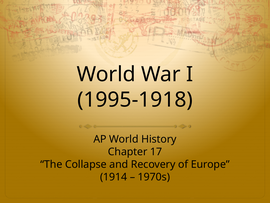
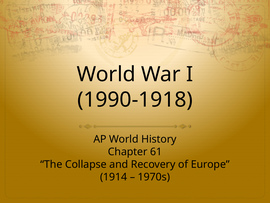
1995-1918: 1995-1918 -> 1990-1918 (135, 99)
17: 17 -> 61 (156, 151)
